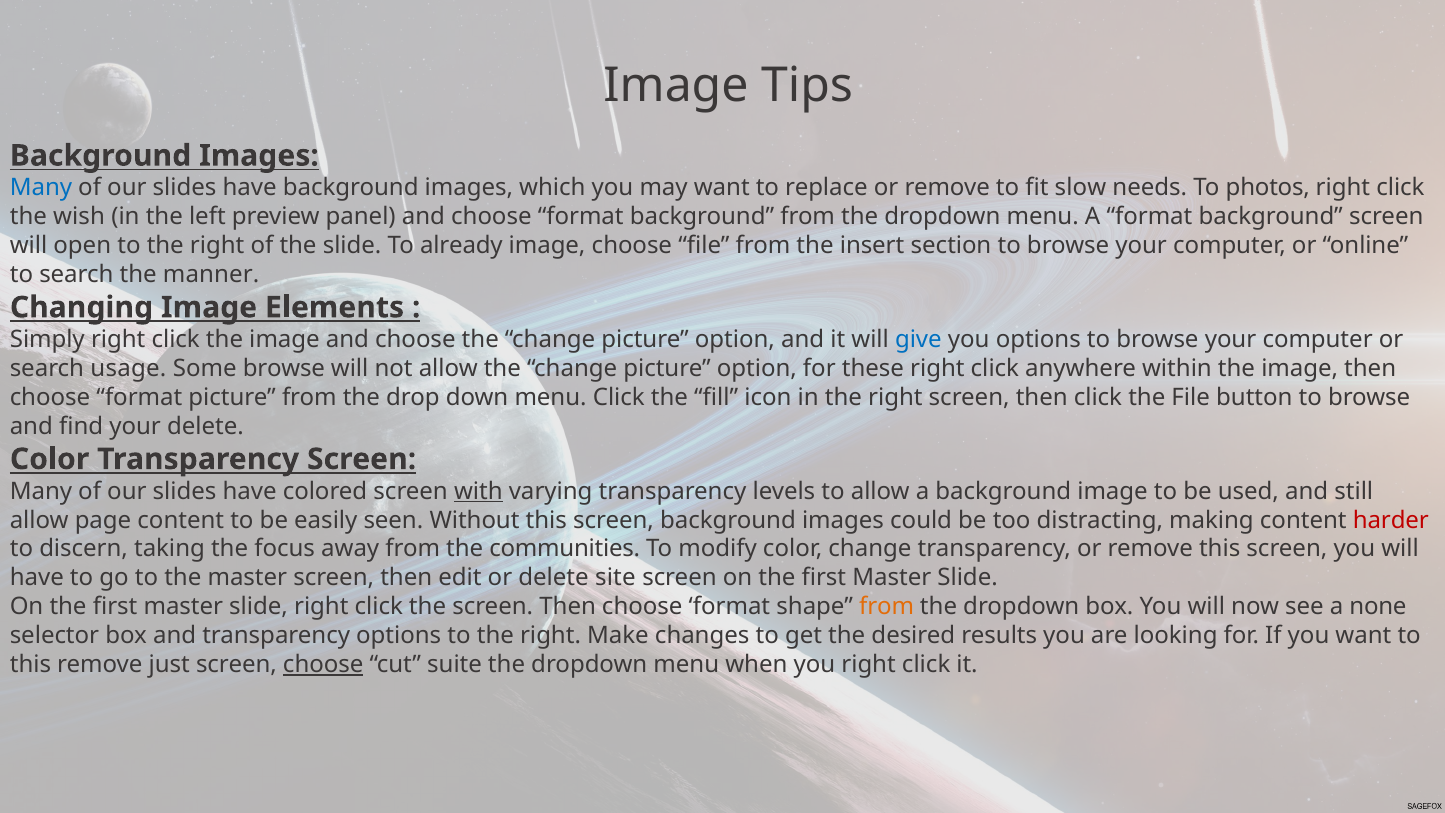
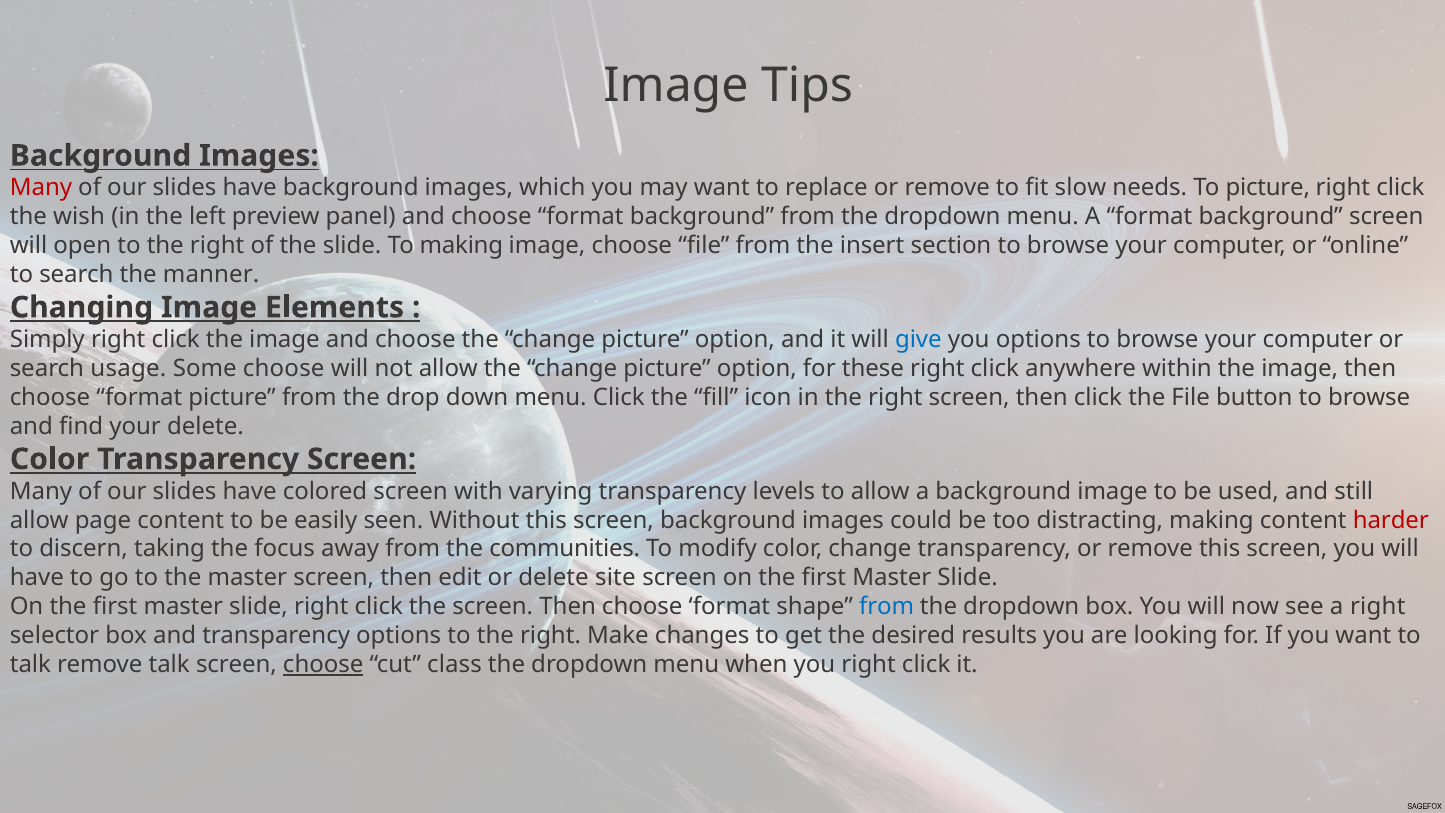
Many colour: blue -> red (41, 188)
To photos: photos -> picture (1268, 188)
To already: already -> making (461, 246)
Some browse: browse -> choose (284, 368)
with underline: present -> none (478, 491)
from colour: orange -> blue (887, 607)
a none: none -> right (1378, 607)
this: this -> talk (30, 664)
remove just: just -> talk (169, 664)
suite: suite -> class (454, 664)
